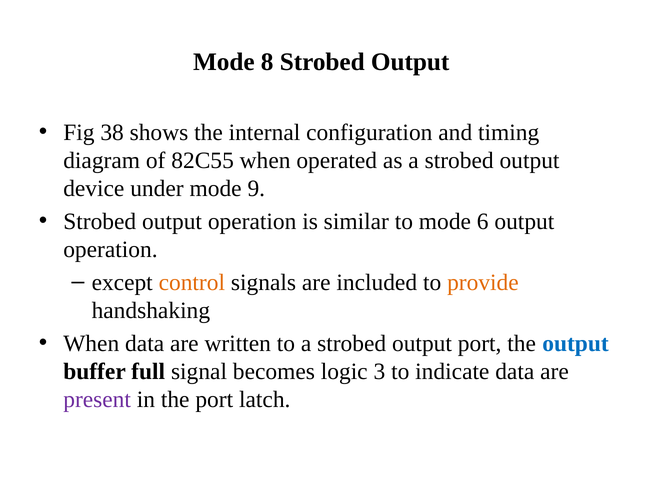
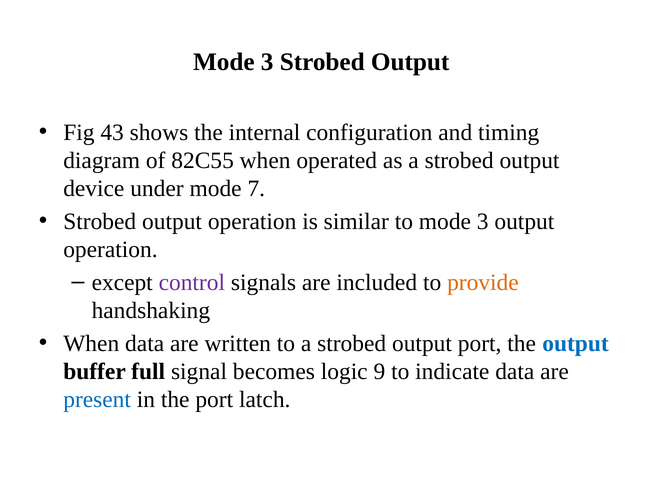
8: 8 -> 3 (267, 62)
38: 38 -> 43 (112, 133)
9: 9 -> 7 (256, 189)
to mode 6: 6 -> 3 (483, 222)
control colour: orange -> purple (192, 283)
3: 3 -> 9 (379, 372)
present colour: purple -> blue (97, 400)
